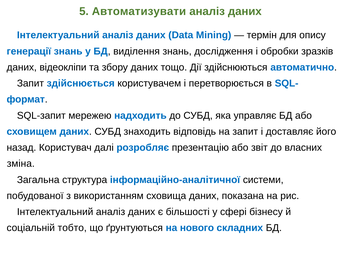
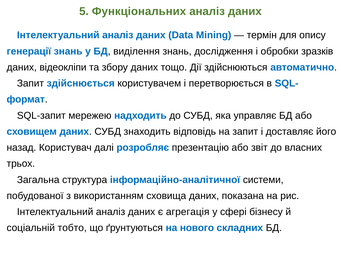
Автоматизувати: Автоматизувати -> Функціональних (139, 11)
зміна: зміна -> трьох (21, 164)
більшості: більшості -> агрегація (188, 212)
